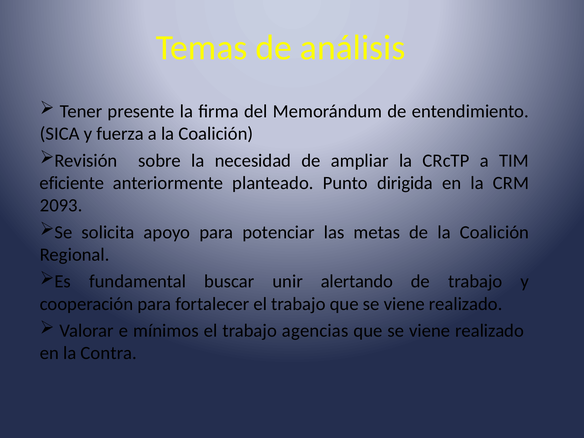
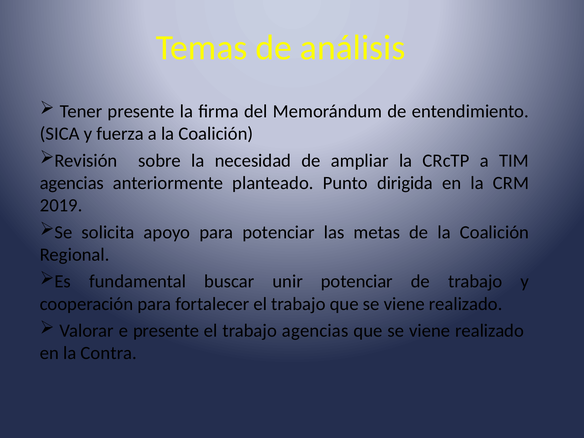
eficiente: eficiente -> agencias (72, 183)
2093: 2093 -> 2019 (61, 205)
unir alertando: alertando -> potenciar (357, 281)
e mínimos: mínimos -> presente (166, 331)
